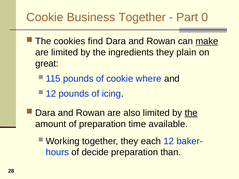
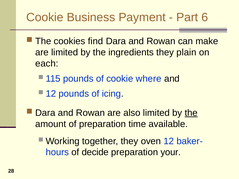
Business Together: Together -> Payment (142, 17)
0: 0 -> 6 (205, 17)
make underline: present -> none (207, 41)
great: great -> each (47, 64)
each: each -> oven (151, 141)
than: than -> your (171, 152)
